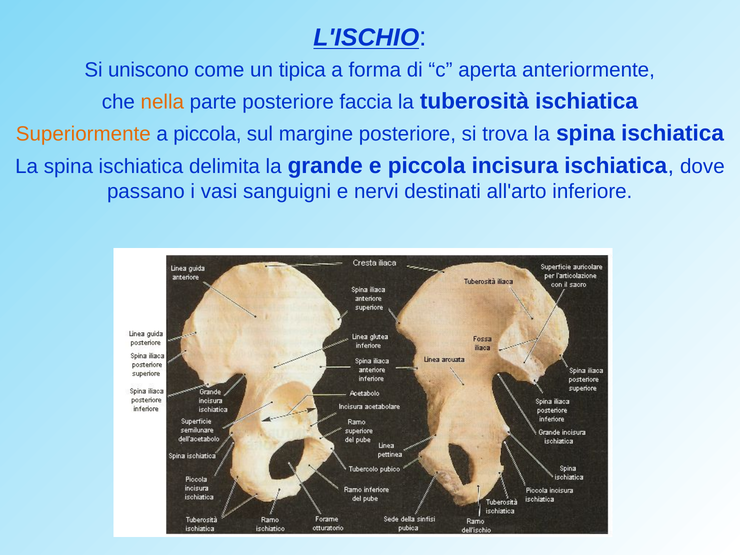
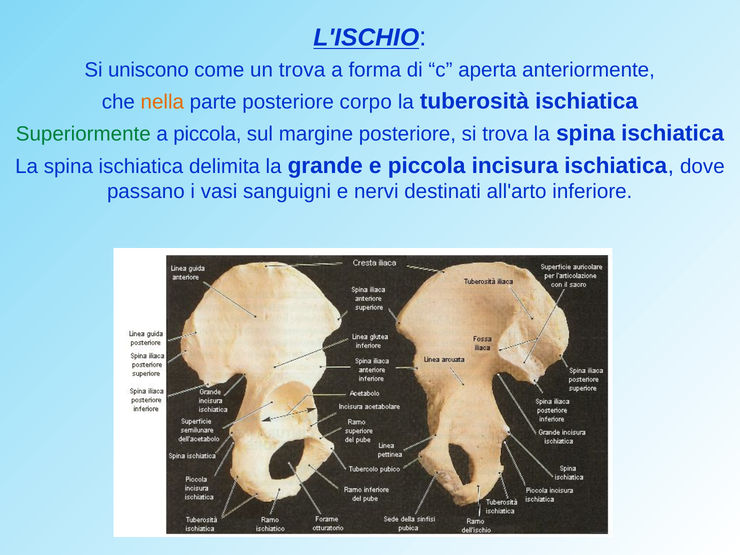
un tipica: tipica -> trova (302, 70)
faccia: faccia -> corpo (366, 102)
Superiormente colour: orange -> green (83, 134)
